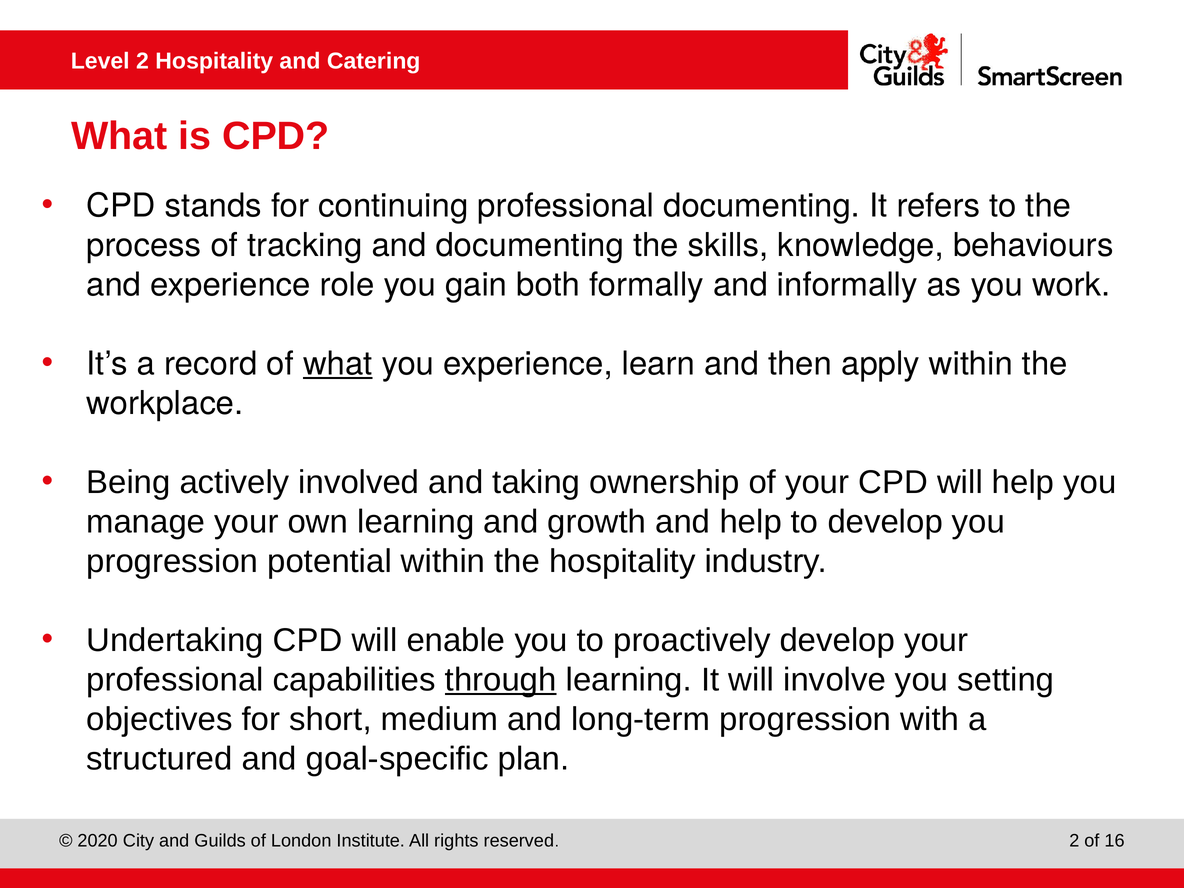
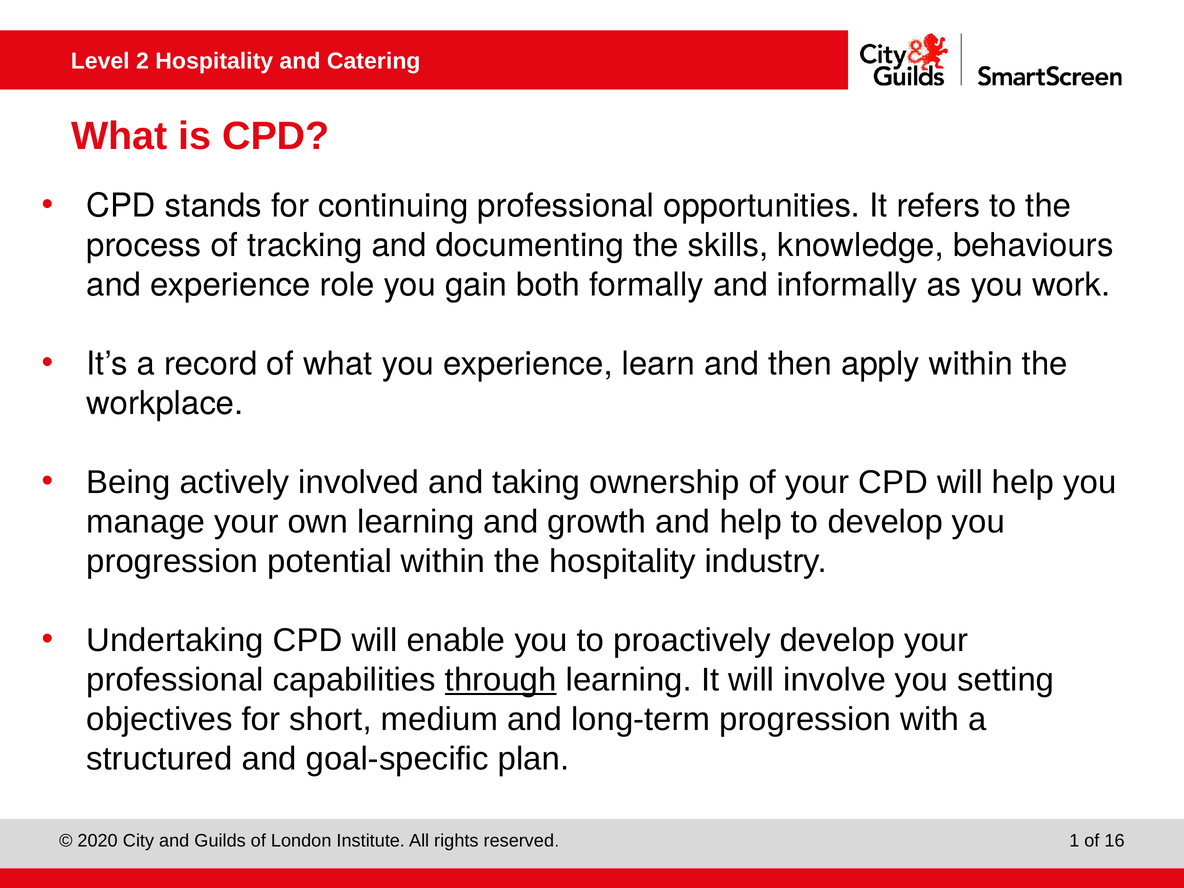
professional documenting: documenting -> opportunities (762, 206)
what underline: present -> none (338, 364)
2: 2 -> 1 (1074, 841)
